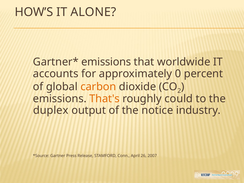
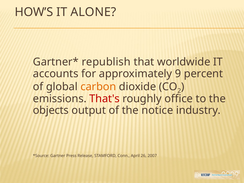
emissions: emissions -> republish (106, 62)
0: 0 -> 9 (178, 74)
That's colour: orange -> red (105, 99)
could: could -> office (179, 99)
duplex: duplex -> objects (51, 110)
